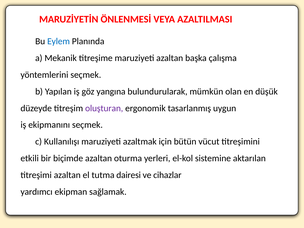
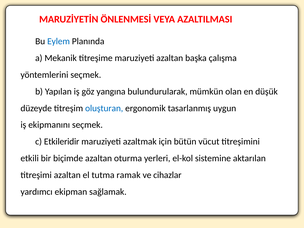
oluşturan colour: purple -> blue (104, 108)
Kullanılışı: Kullanılışı -> Etkileridir (62, 142)
dairesi: dairesi -> ramak (129, 175)
